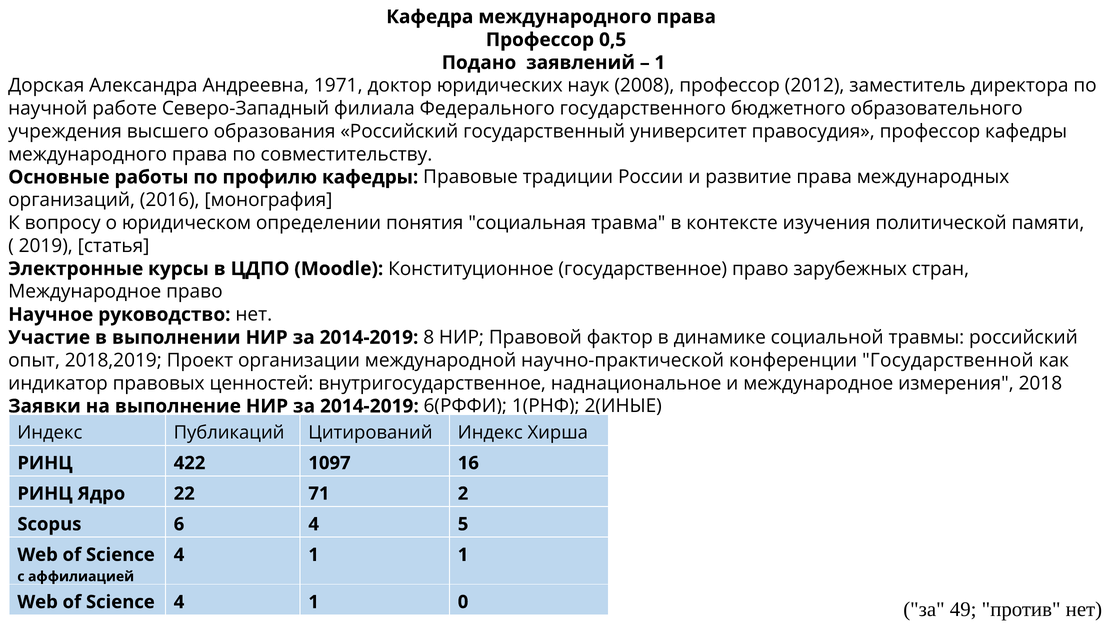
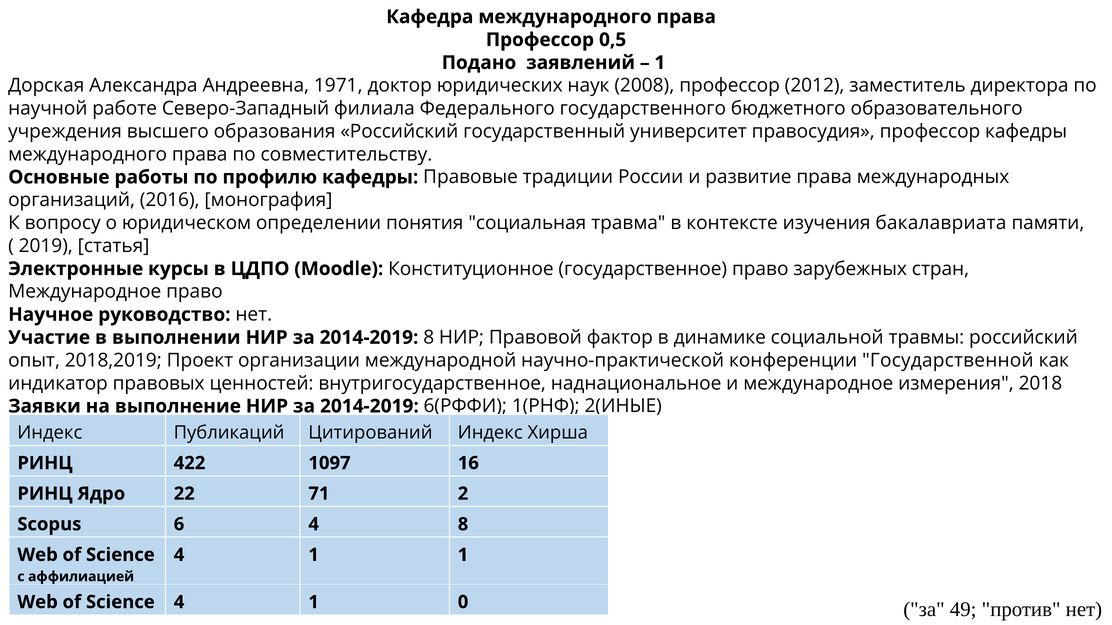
политической: политической -> бакалавриата (941, 223)
4 5: 5 -> 8 (463, 525)
